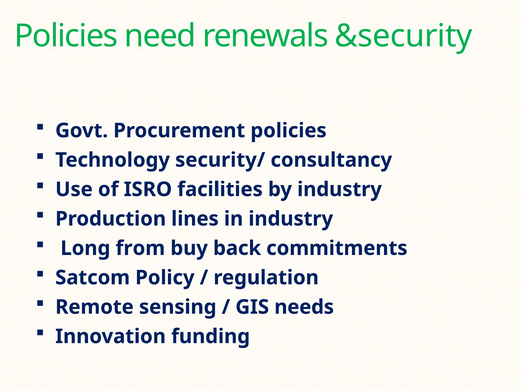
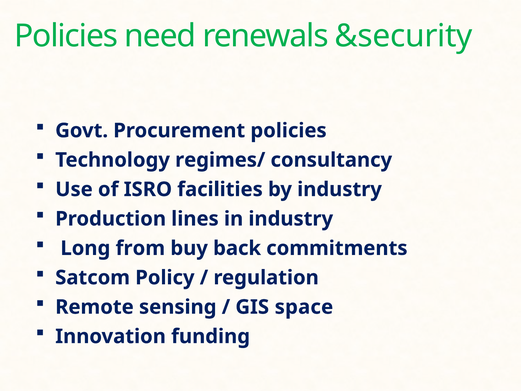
security/: security/ -> regimes/ (220, 160)
needs: needs -> space (304, 307)
